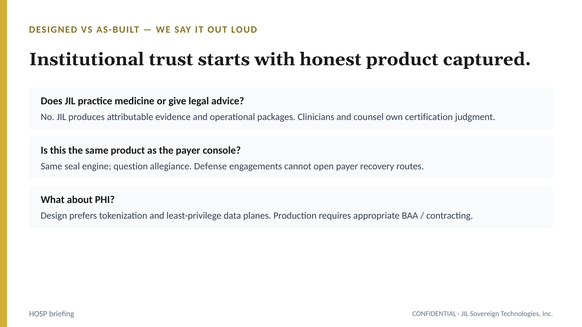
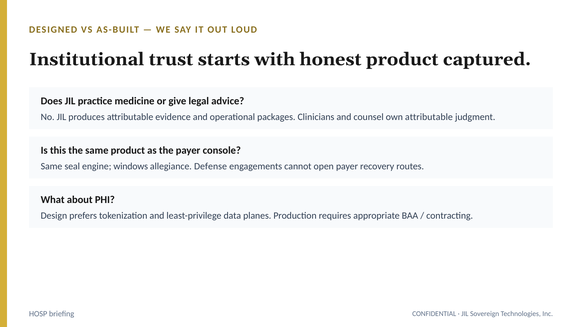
own certification: certification -> attributable (429, 117)
question: question -> windows (131, 167)
